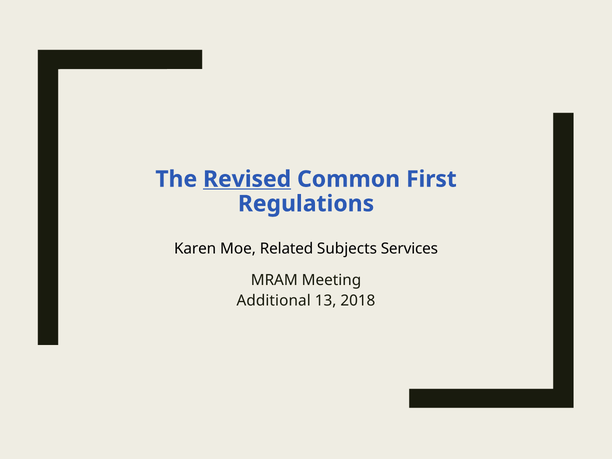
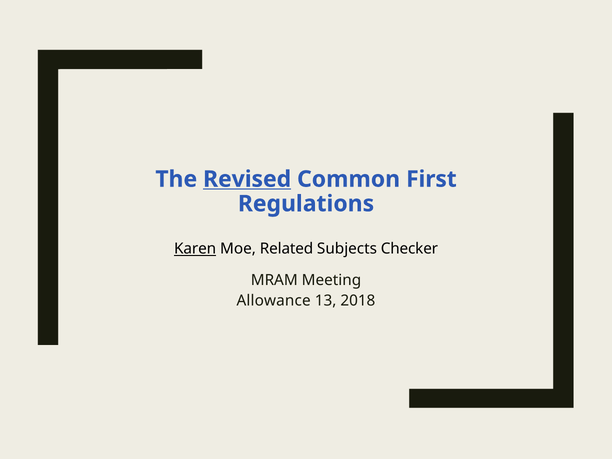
Karen underline: none -> present (195, 249)
Services: Services -> Checker (409, 249)
Additional: Additional -> Allowance (274, 301)
